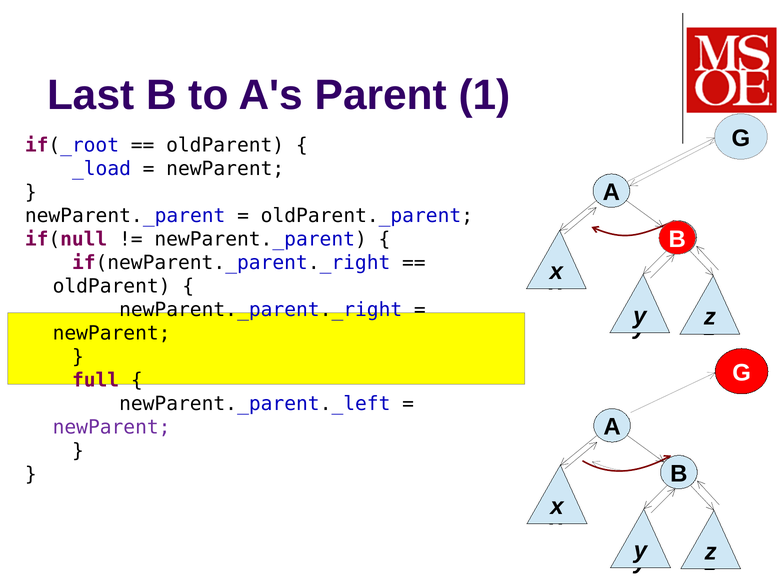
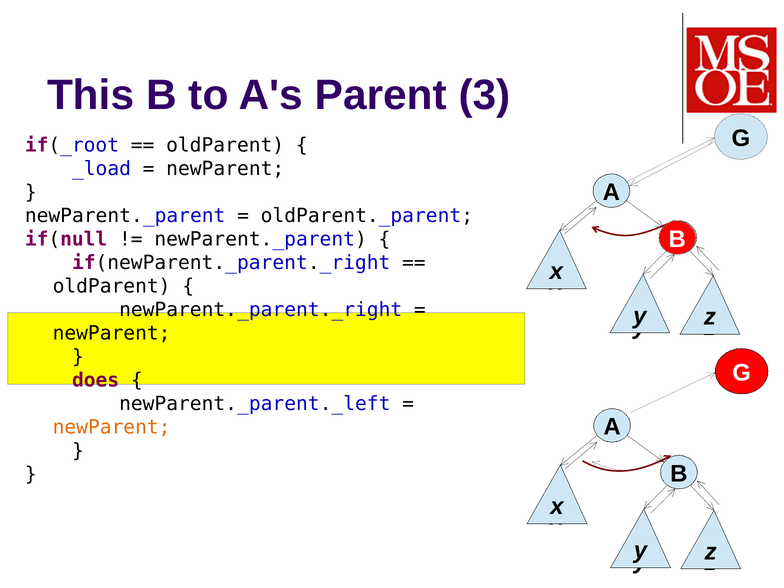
Last: Last -> This (91, 95)
1: 1 -> 3 (485, 95)
full: full -> does (96, 380)
newParent colour: purple -> orange (112, 427)
